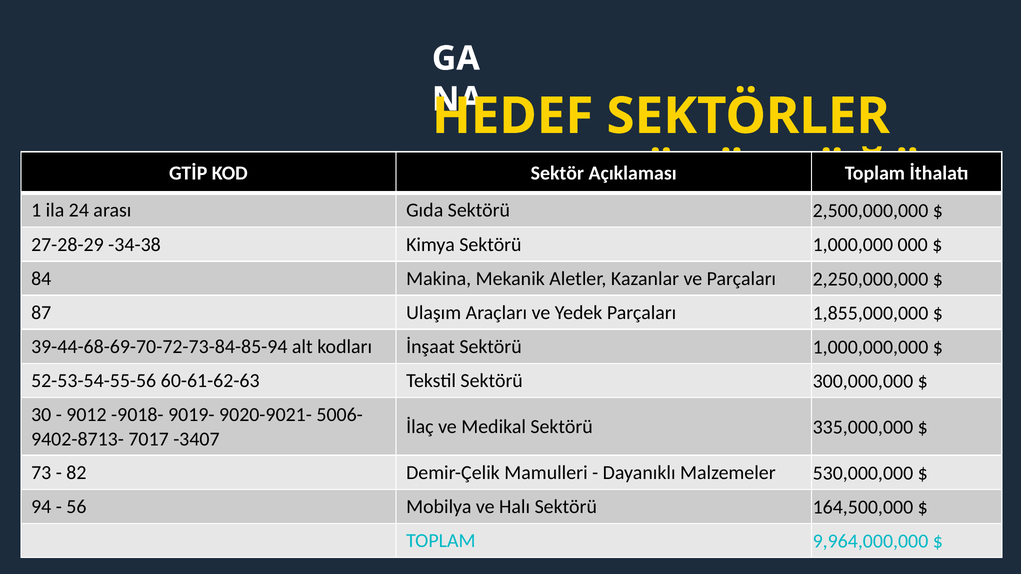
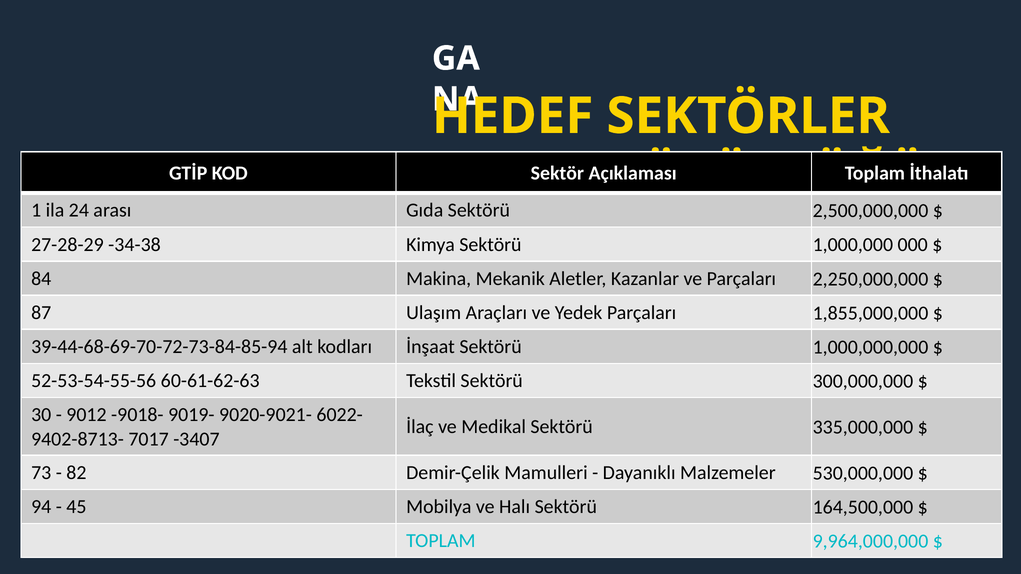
5006-: 5006- -> 6022- (340, 415)
56: 56 -> 45 (76, 507)
